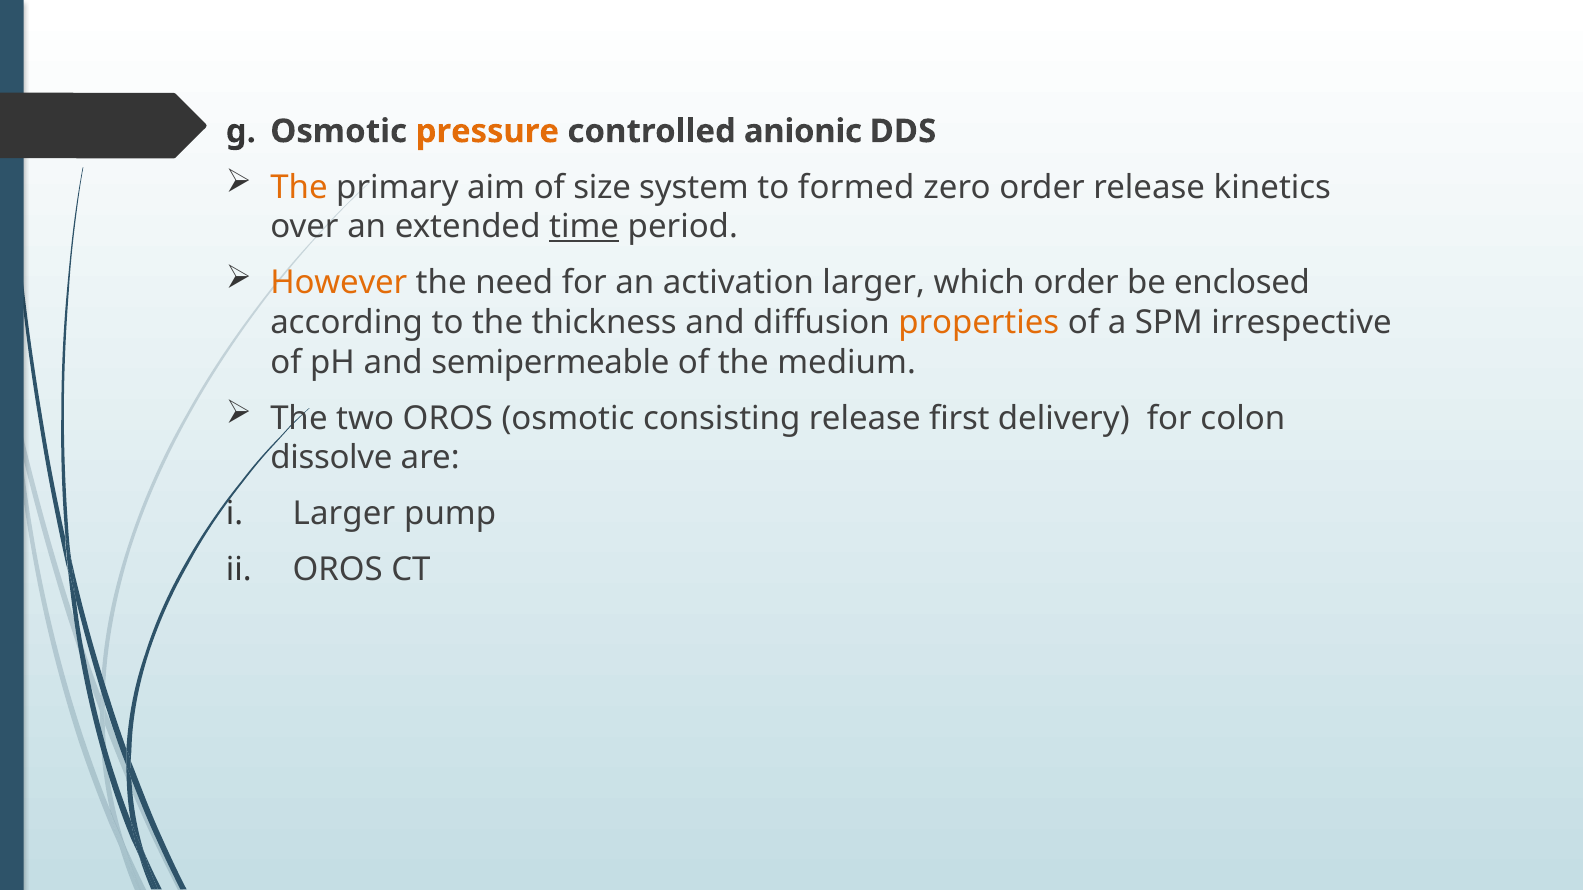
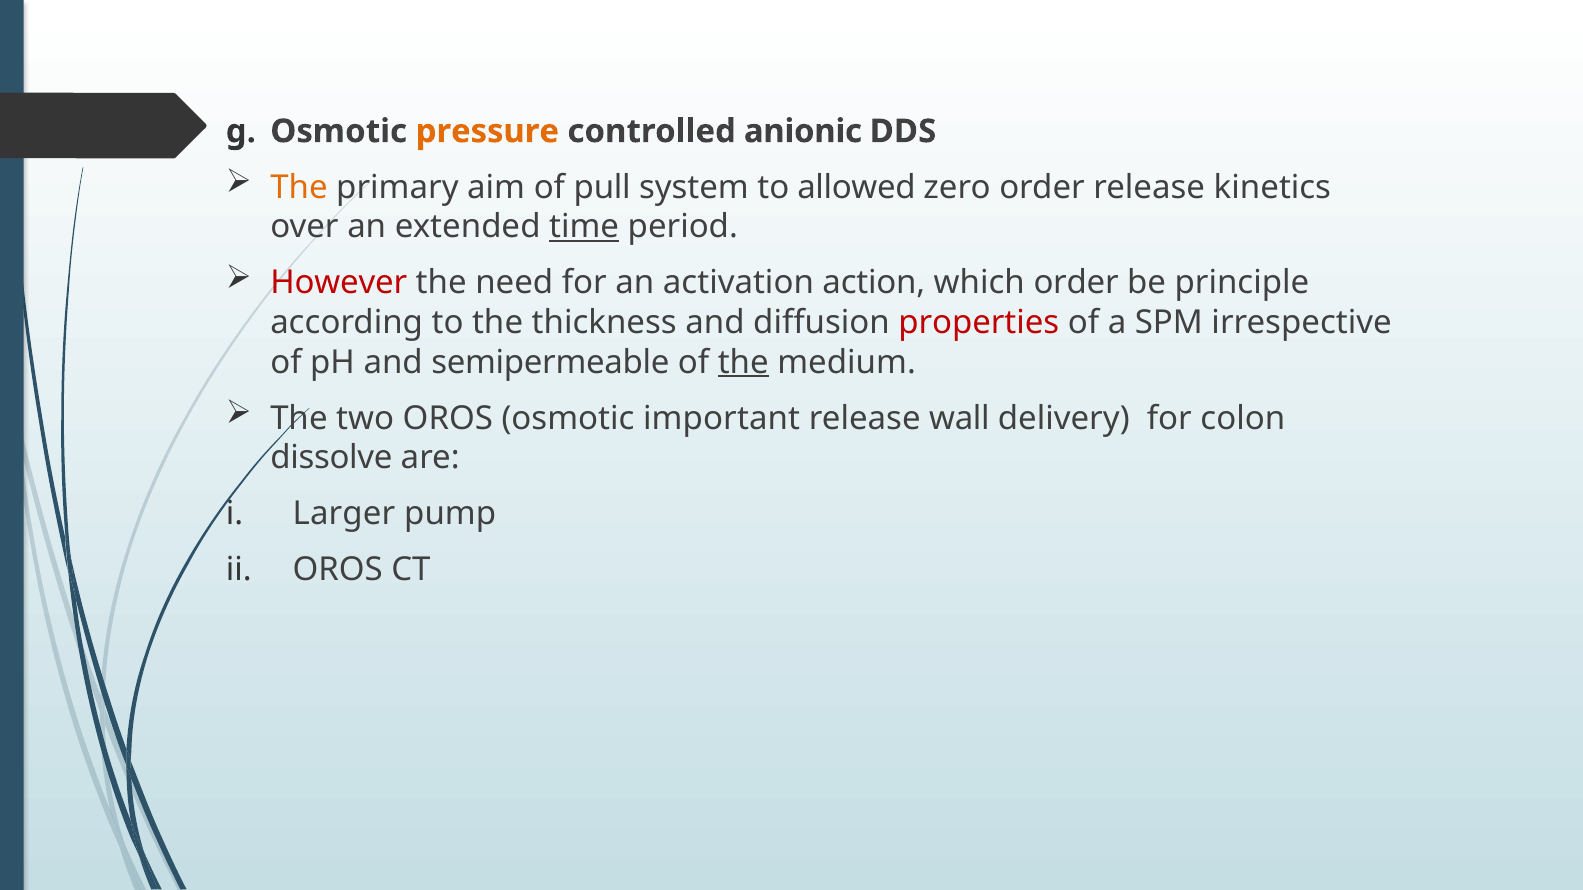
size: size -> pull (602, 187)
formed: formed -> allowed (856, 187)
However colour: orange -> red (339, 283)
activation larger: larger -> action (874, 283)
enclosed: enclosed -> principle (1242, 283)
properties colour: orange -> red (979, 323)
the underline: none -> present (743, 362)
consisting: consisting -> important (722, 418)
first: first -> wall (959, 418)
